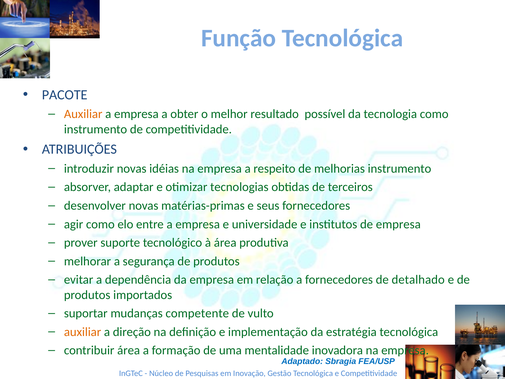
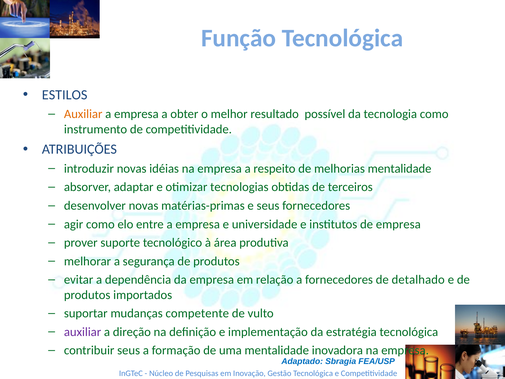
PACOTE: PACOTE -> ESTILOS (65, 95)
melhorias instrumento: instrumento -> mentalidade (400, 169)
auxiliar colour: orange -> purple (83, 332)
contribuir área: área -> seus (129, 350)
